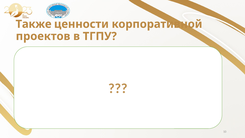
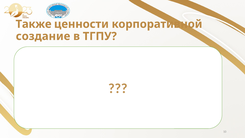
проектов: проектов -> создание (43, 36)
